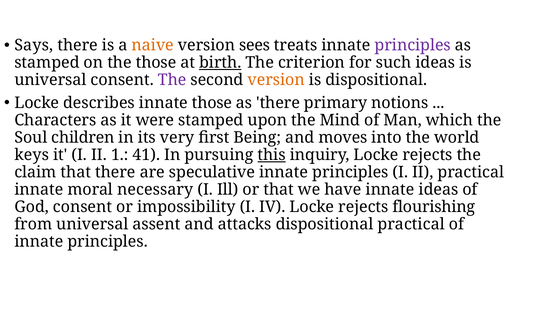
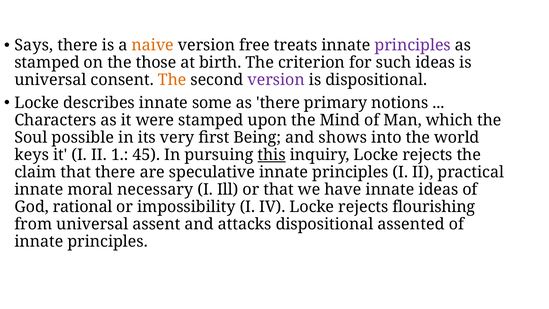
sees: sees -> free (255, 45)
birth underline: present -> none (220, 63)
The colour: purple -> orange (172, 80)
version colour: orange -> purple (276, 80)
innate those: those -> some (212, 103)
children: children -> possible (83, 138)
moves: moves -> shows (343, 138)
41: 41 -> 45 (146, 155)
God consent: consent -> rational (83, 207)
dispositional practical: practical -> assented (411, 224)
